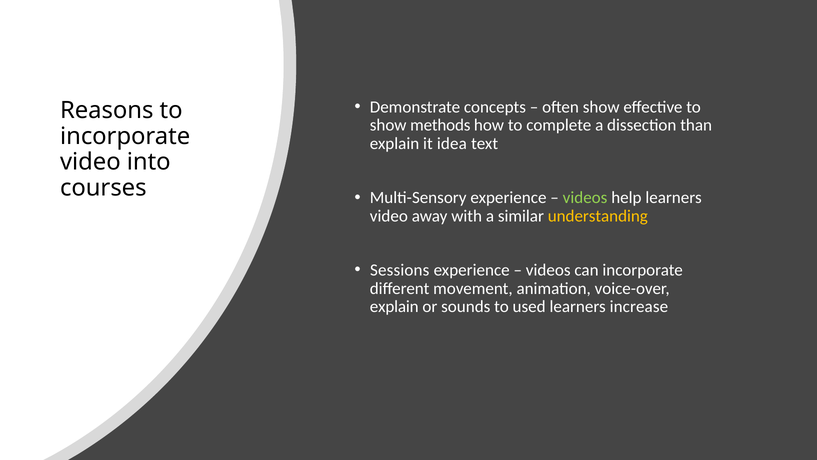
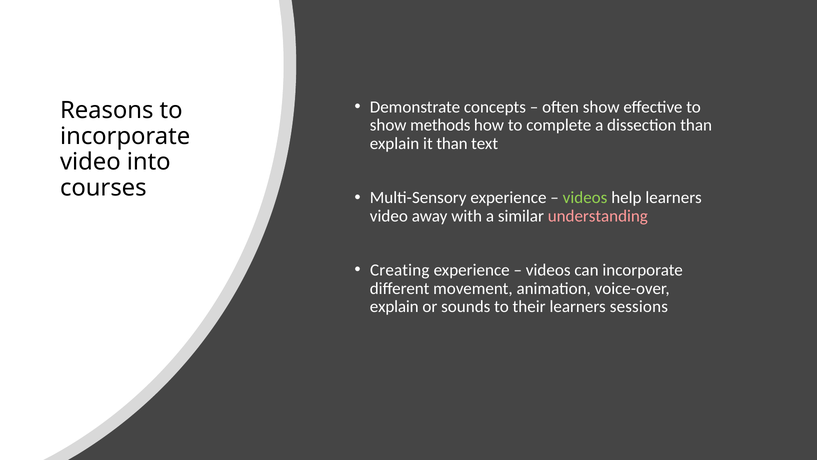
it idea: idea -> than (452, 144)
understanding colour: yellow -> pink (598, 216)
Sessions: Sessions -> Creating (400, 270)
used: used -> their (529, 307)
increase: increase -> sessions (639, 307)
